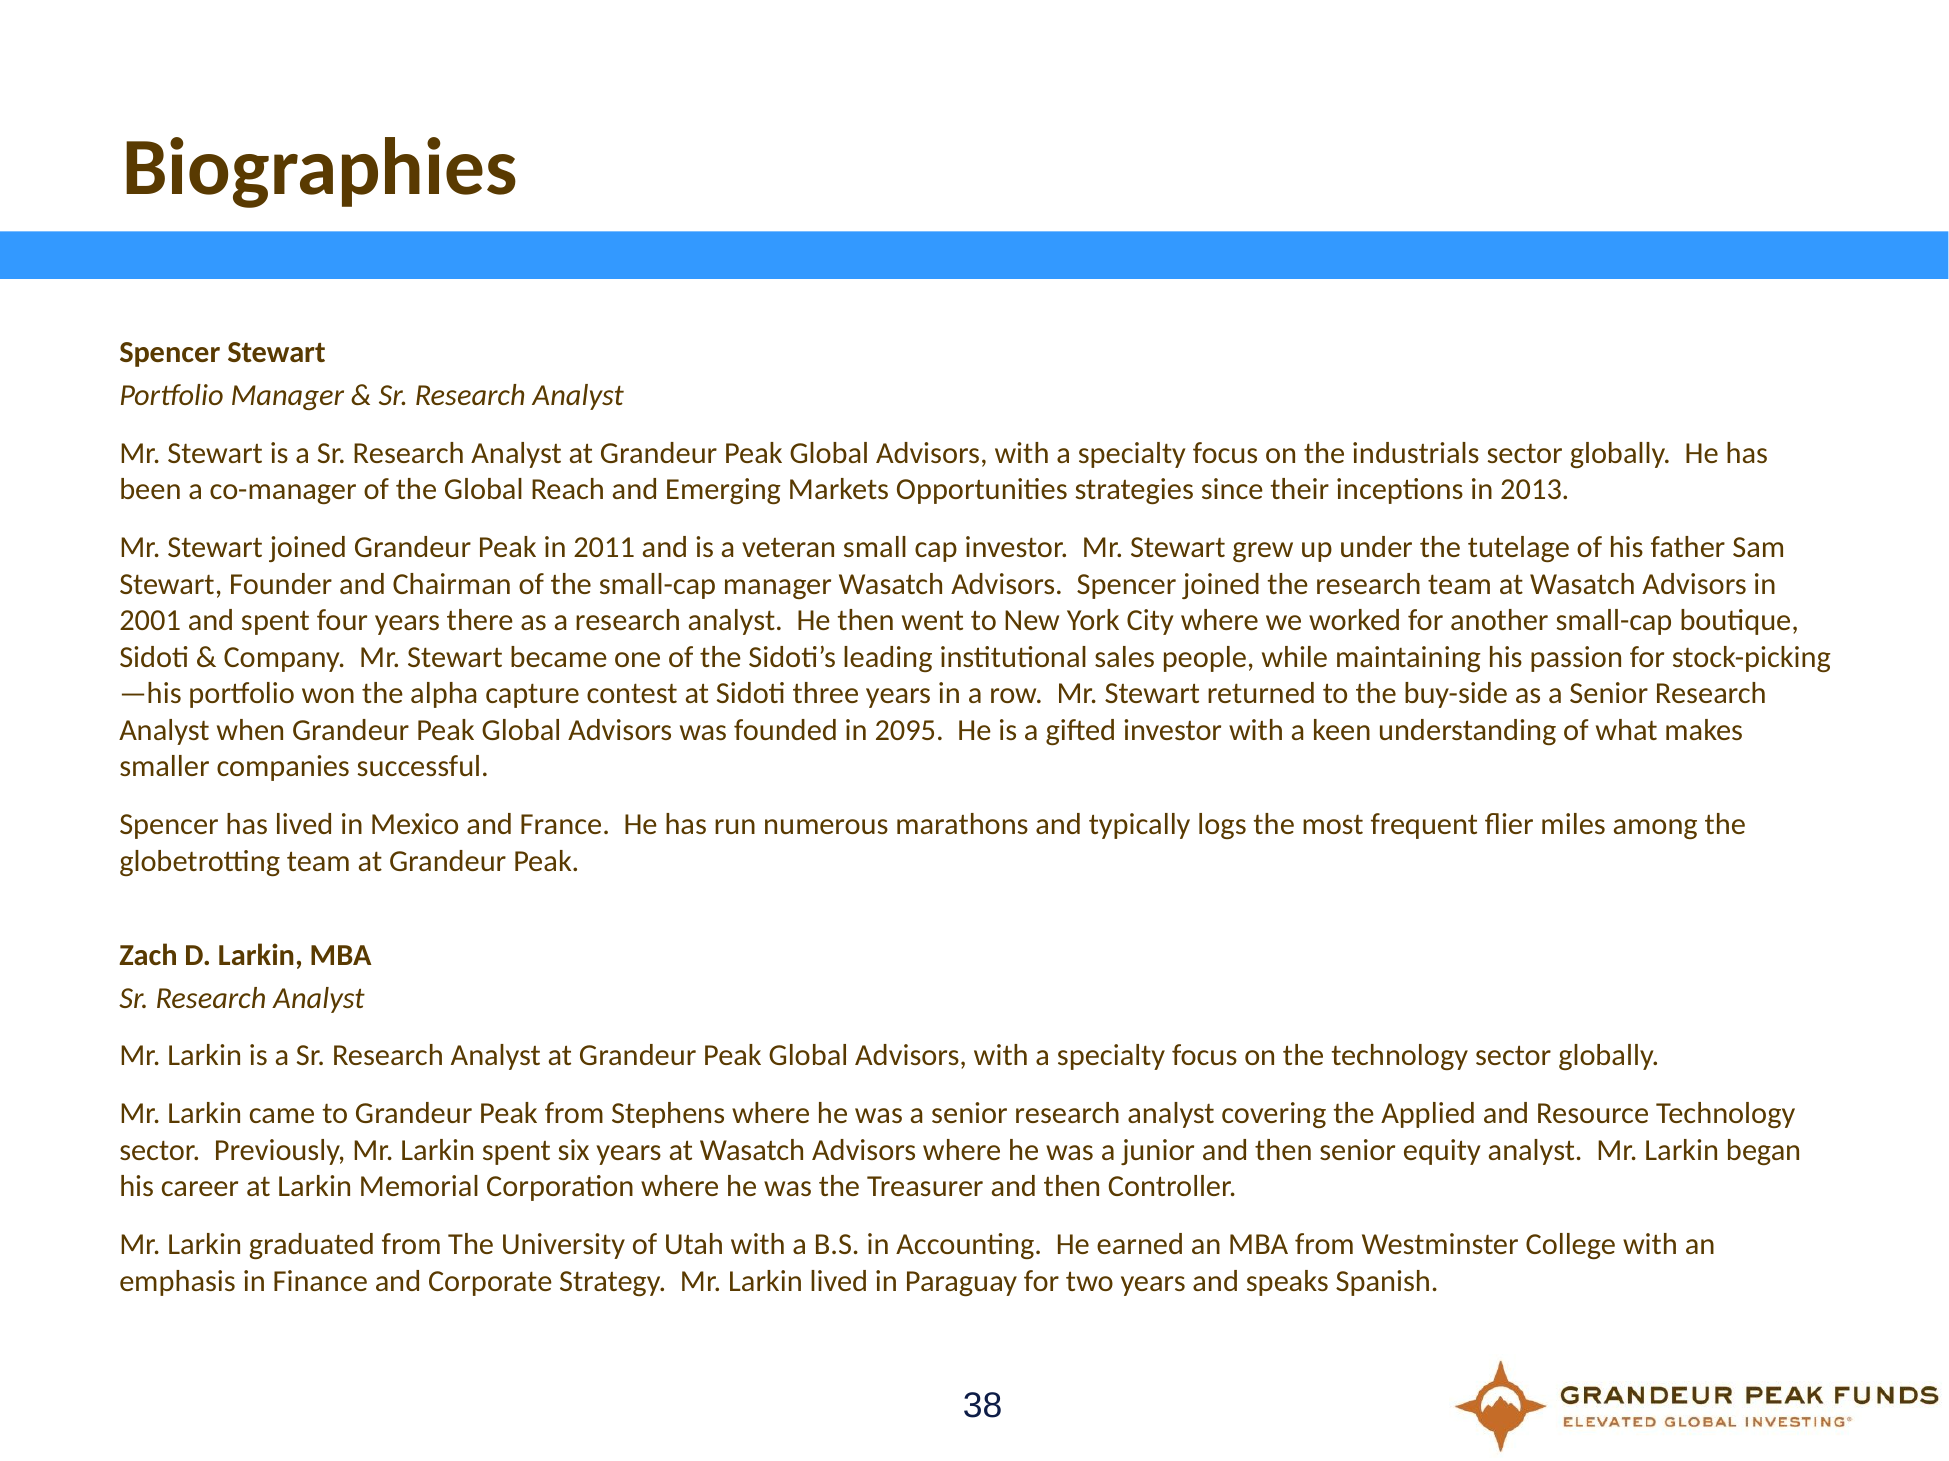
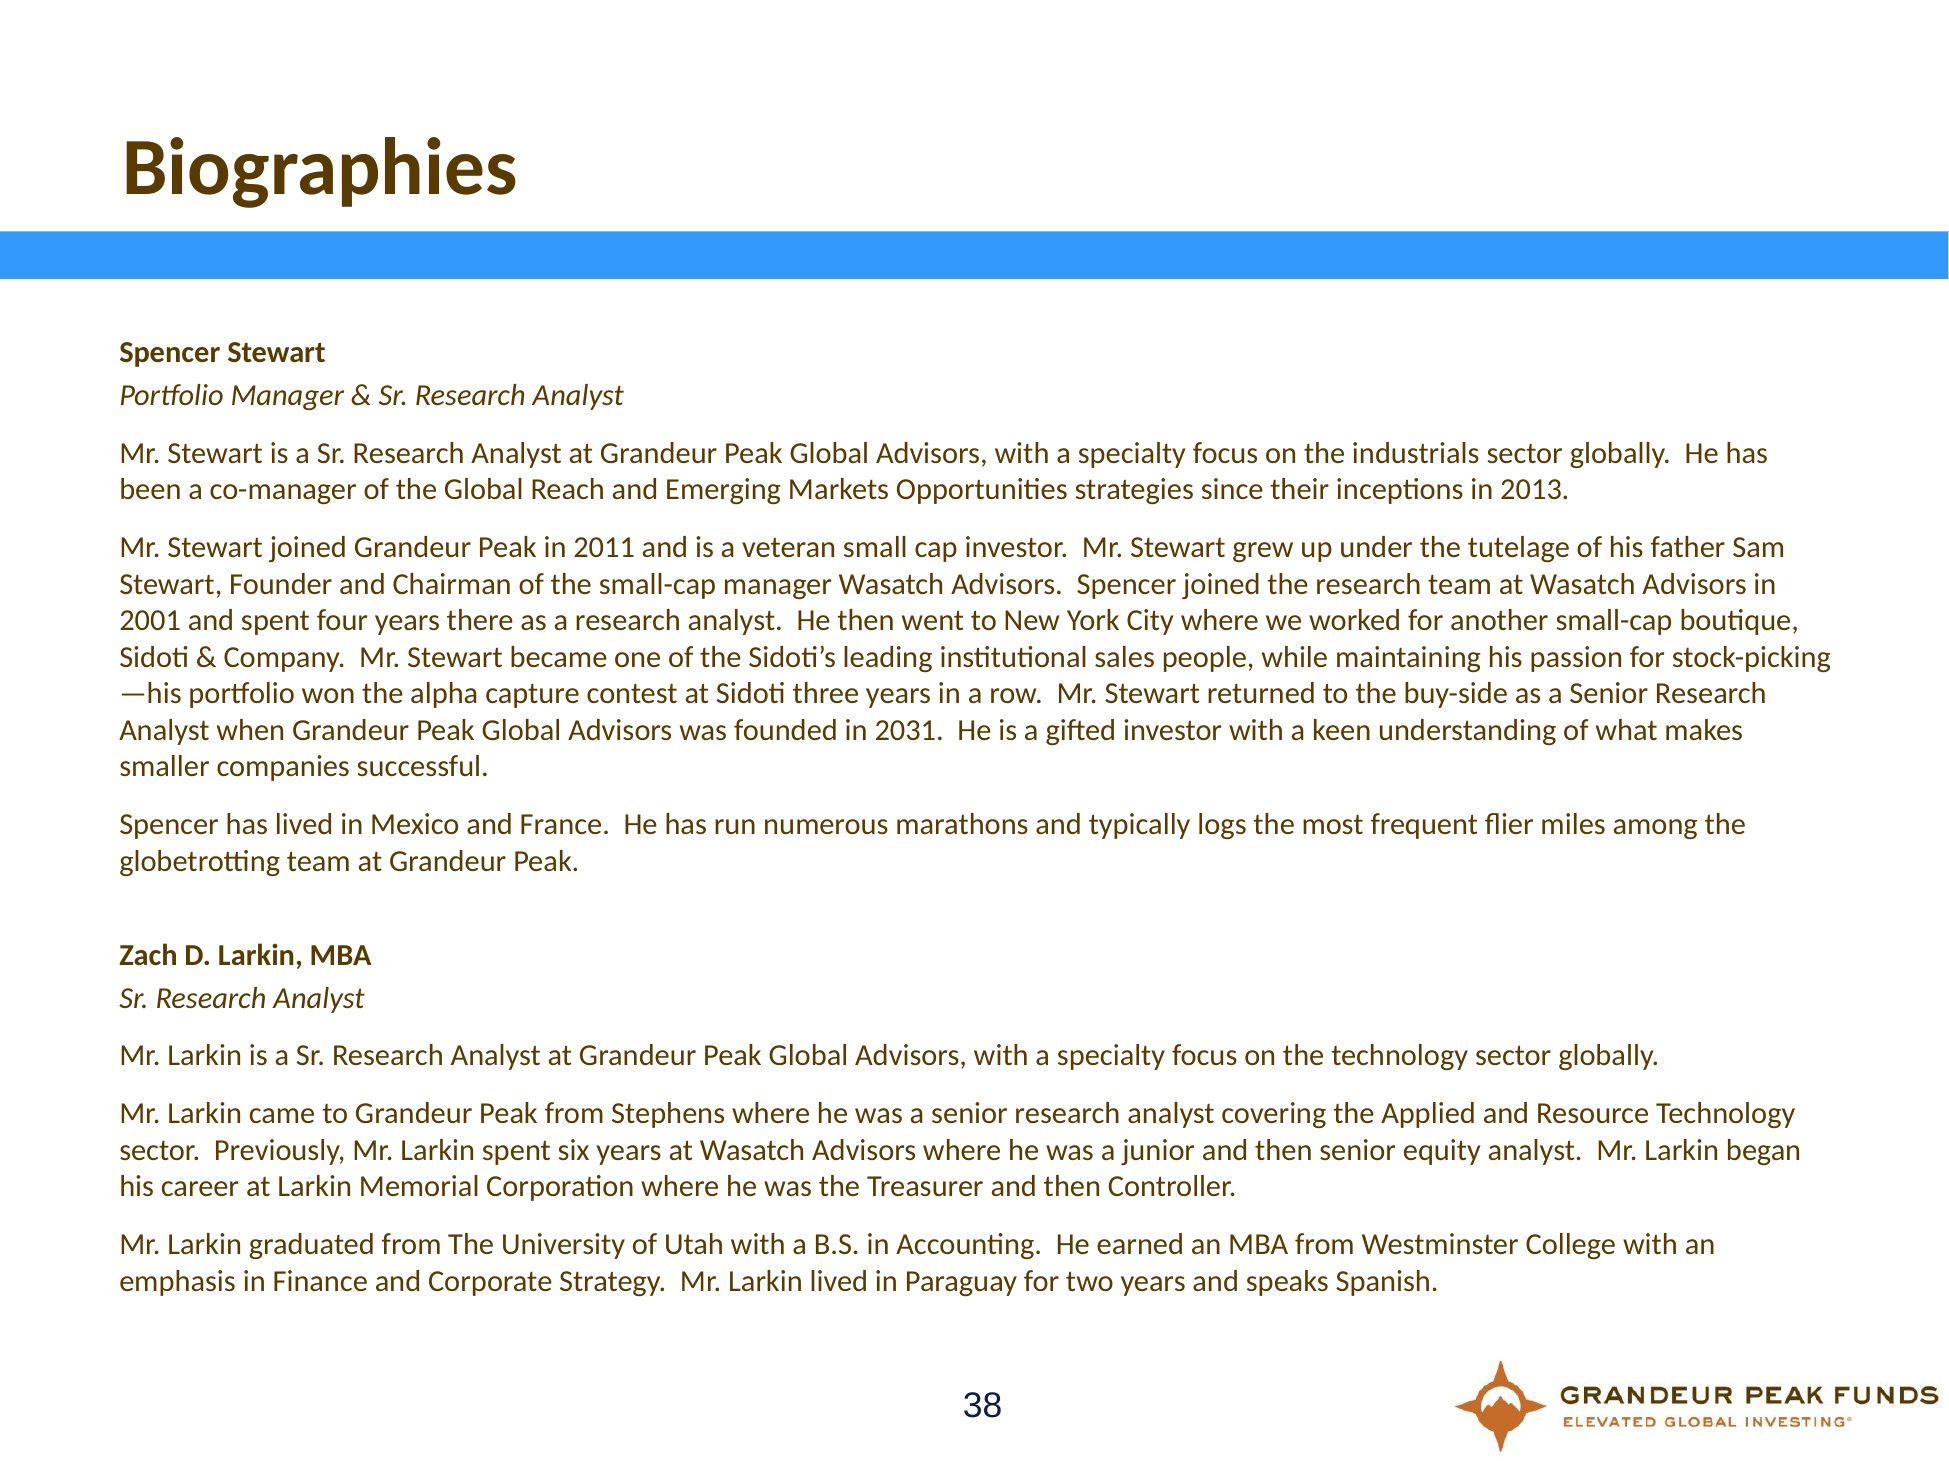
2095: 2095 -> 2031 (909, 730)
